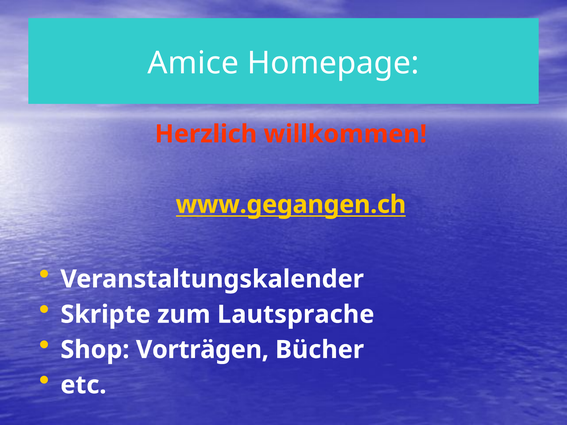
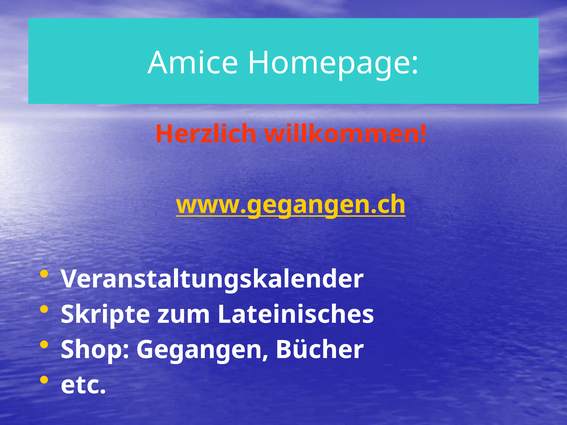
Lautsprache: Lautsprache -> Lateinisches (296, 315)
Vorträgen: Vorträgen -> Gegangen (202, 350)
